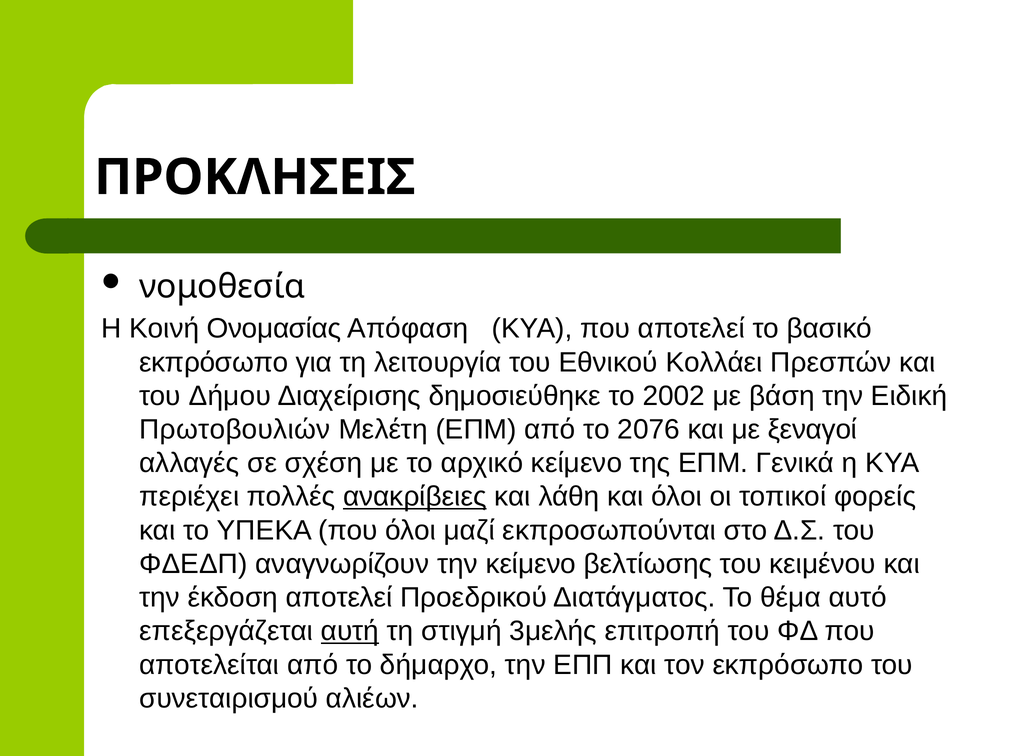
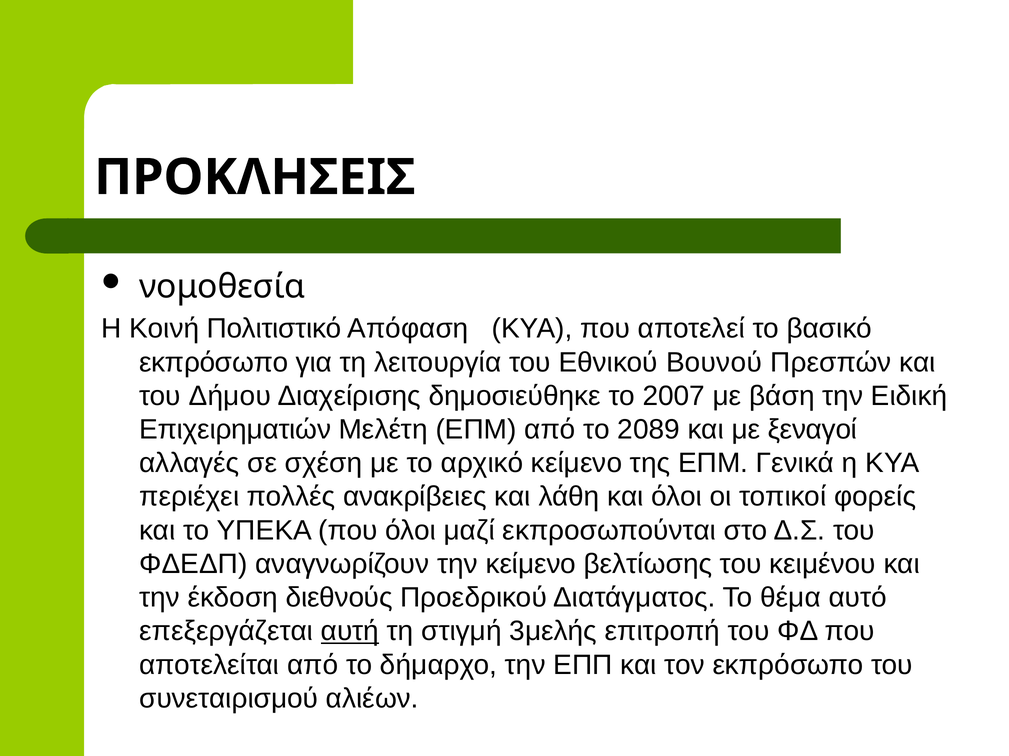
Ονομασίας: Ονομασίας -> Πολιτιστικό (274, 329)
Κολλάει: Κολλάει -> Βουνού (714, 363)
2002: 2002 -> 2007 (674, 396)
Πρωτοβουλιών: Πρωτοβουλιών -> Επιχειρηματιών (235, 430)
2076: 2076 -> 2089 (649, 430)
ανακρίβειες underline: present -> none (415, 497)
έκδοση αποτελεί: αποτελεί -> διεθνούς (339, 598)
